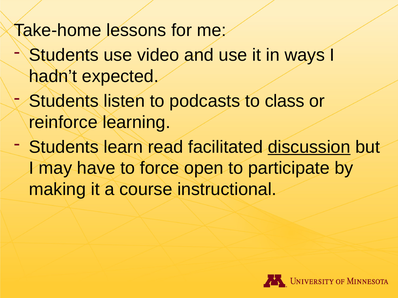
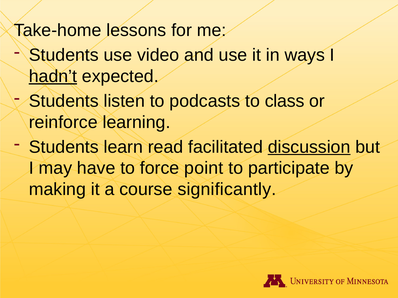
hadn’t underline: none -> present (53, 76)
open: open -> point (204, 168)
instructional: instructional -> significantly (227, 190)
